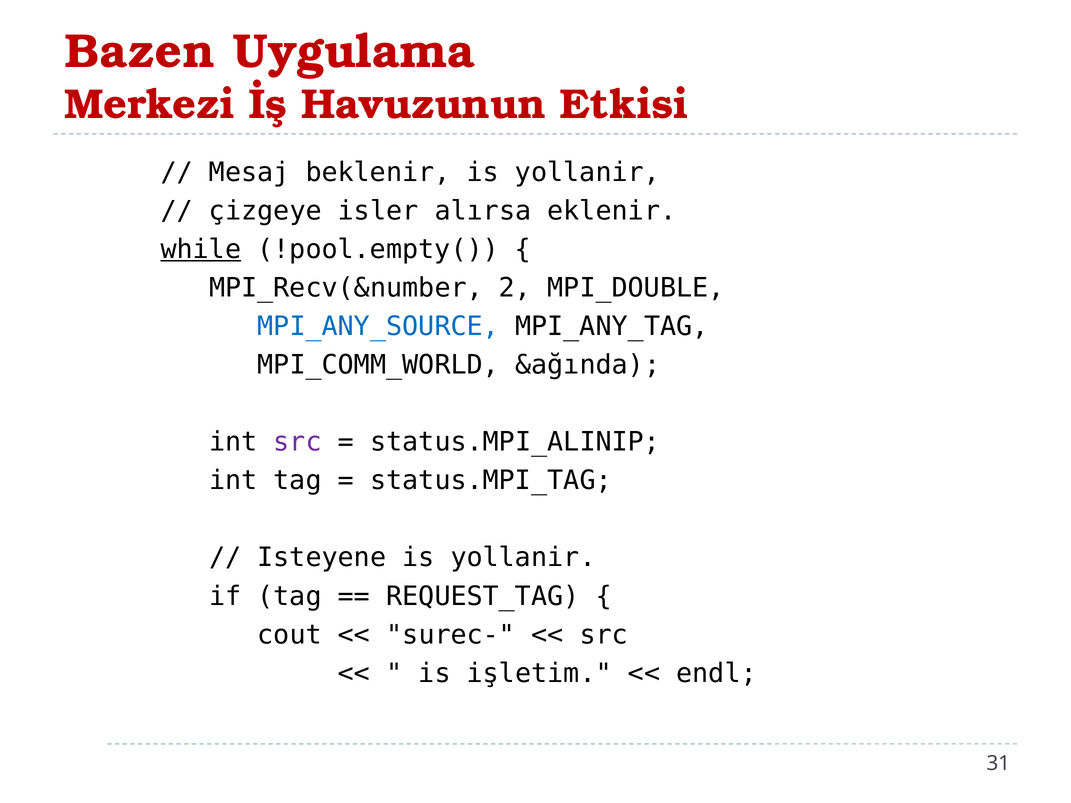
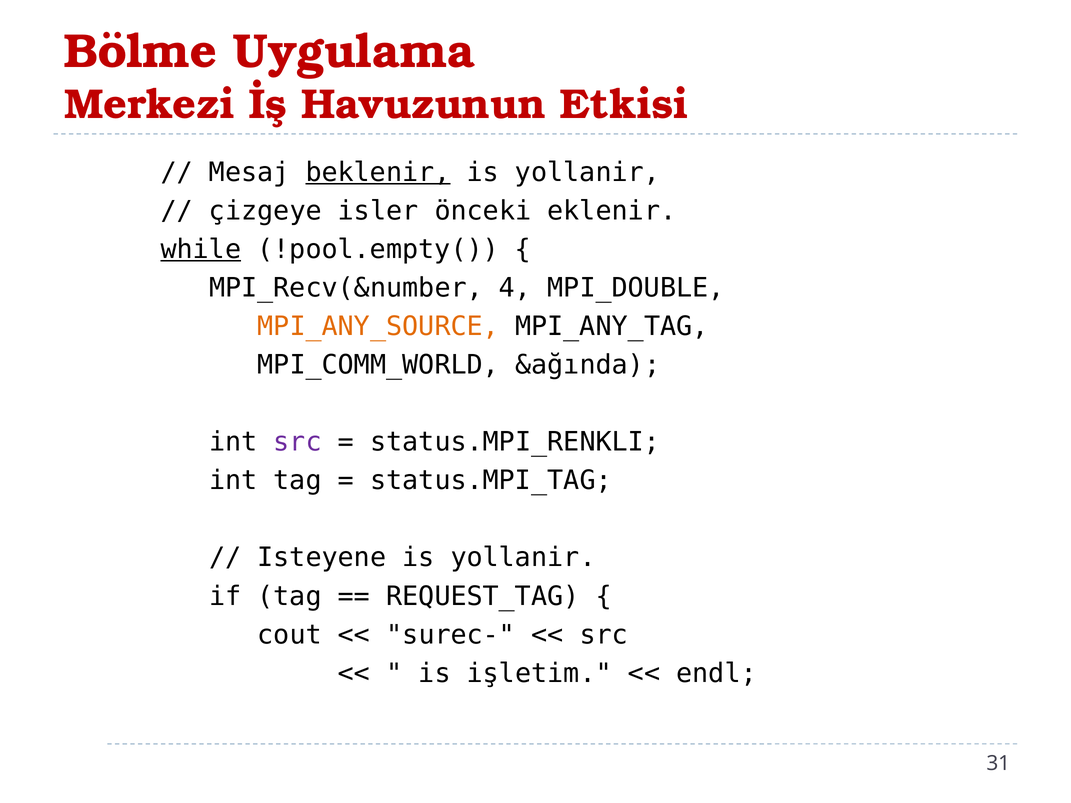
Bazen: Bazen -> Bölme (140, 52)
beklenir underline: none -> present (378, 172)
alırsa: alırsa -> önceki (483, 211)
2: 2 -> 4 (515, 288)
MPI_ANY_SOURCE colour: blue -> orange (378, 327)
status.MPI_ALINIP: status.MPI_ALINIP -> status.MPI_RENKLI (515, 442)
